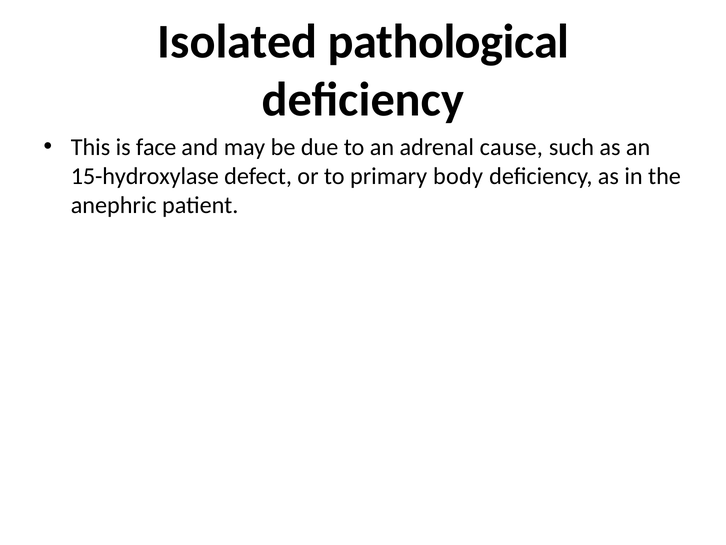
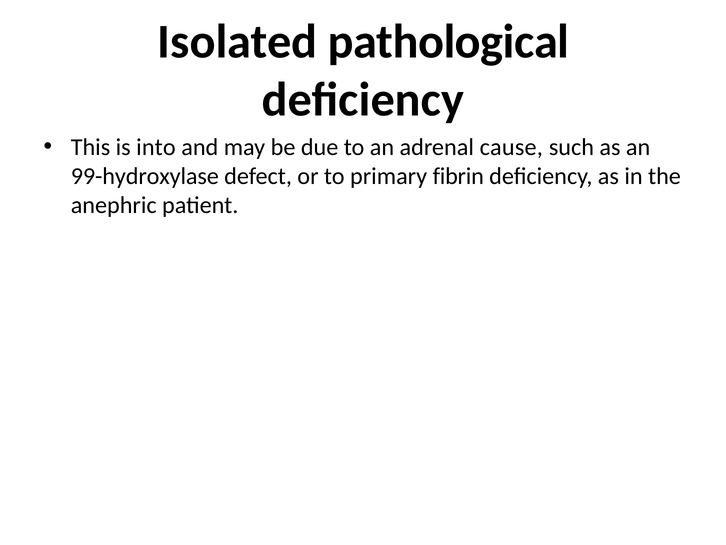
face: face -> into (156, 147)
15-hydroxylase: 15-hydroxylase -> 99-hydroxylase (145, 176)
body: body -> fibrin (458, 176)
